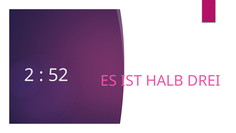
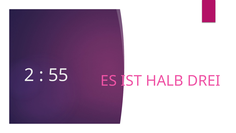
52: 52 -> 55 (58, 75)
